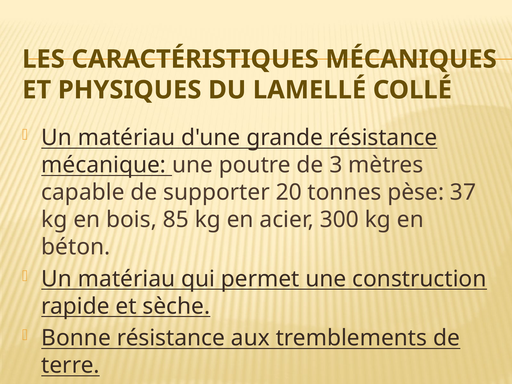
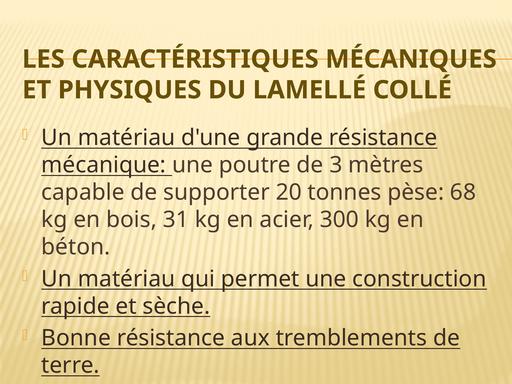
37: 37 -> 68 (463, 192)
85: 85 -> 31 (176, 220)
